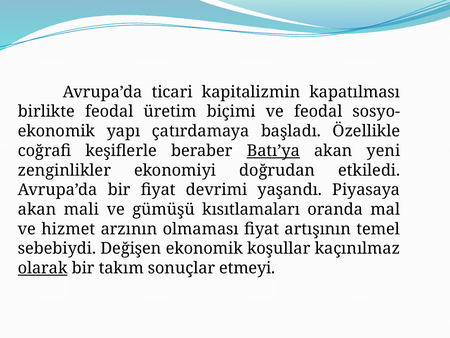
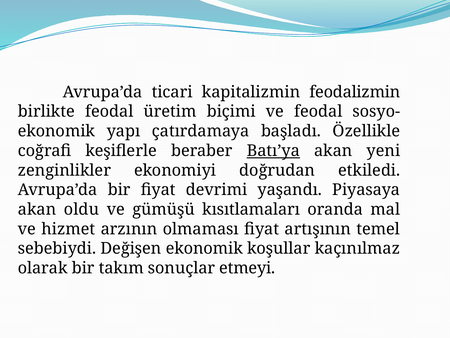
kapatılması: kapatılması -> feodalizmin (355, 92)
mali: mali -> oldu (81, 209)
olarak underline: present -> none (43, 268)
